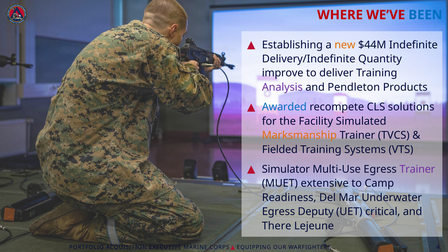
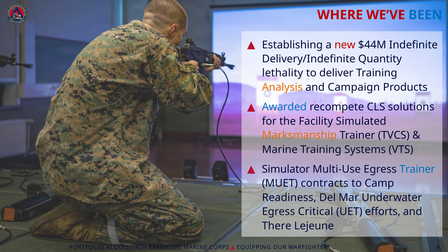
new colour: orange -> red (345, 45)
improve: improve -> lethality (283, 73)
Analysis colour: purple -> orange (282, 87)
Pendleton: Pendleton -> Campaign (354, 87)
Fielded: Fielded -> Marine (280, 149)
Trainer colour: purple -> blue (417, 169)
extensive: extensive -> contracts (325, 183)
Deputy: Deputy -> Critical (316, 212)
critical: critical -> efforts (383, 212)
